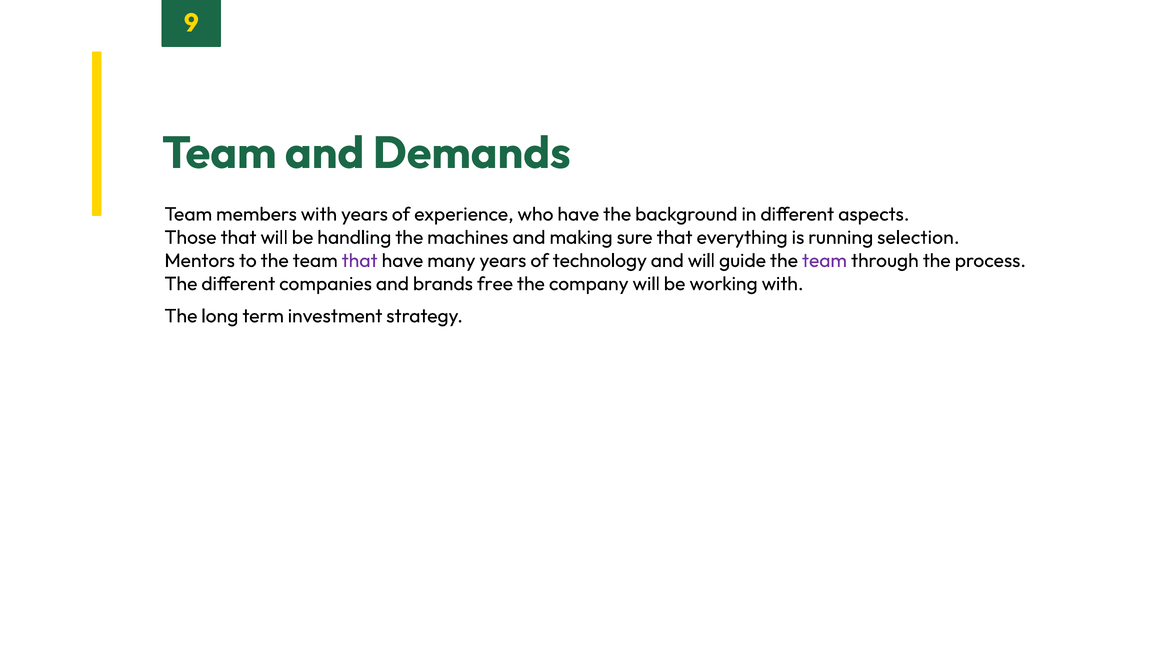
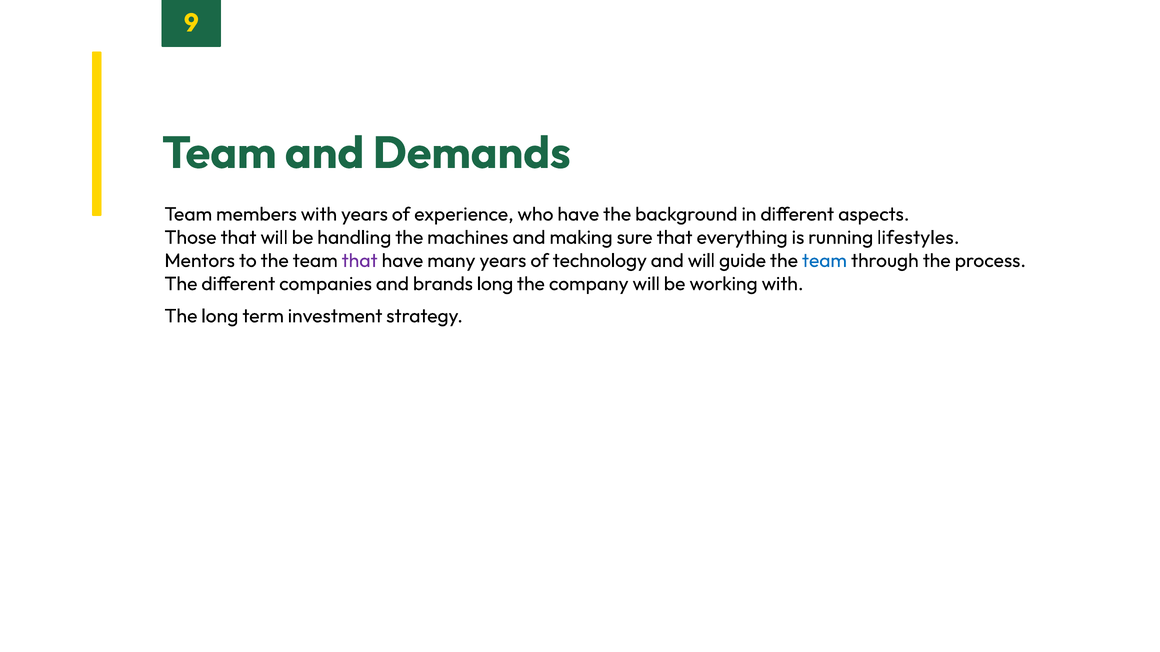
selection: selection -> lifestyles (918, 238)
team colour: purple -> blue (824, 261)
brands free: free -> long (495, 284)
